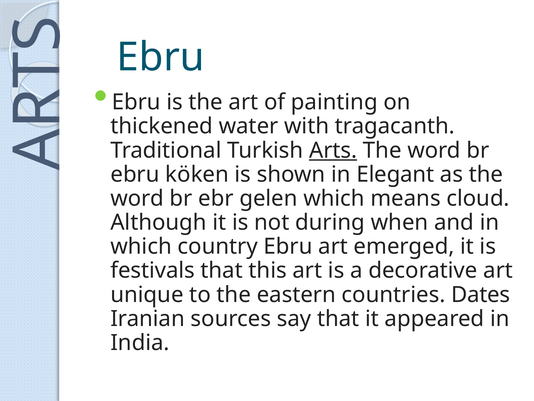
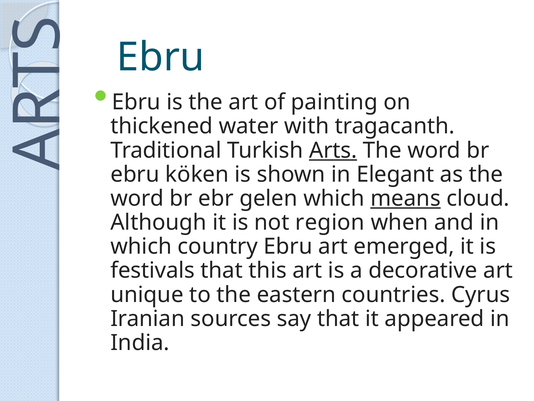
means underline: none -> present (406, 198)
during: during -> region (330, 222)
Dates: Dates -> Cyrus (481, 294)
